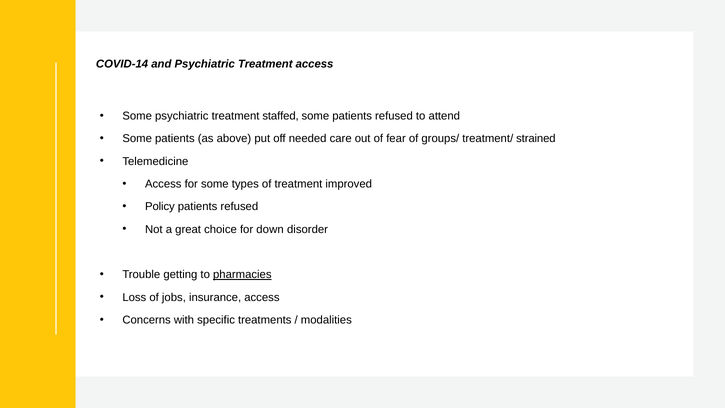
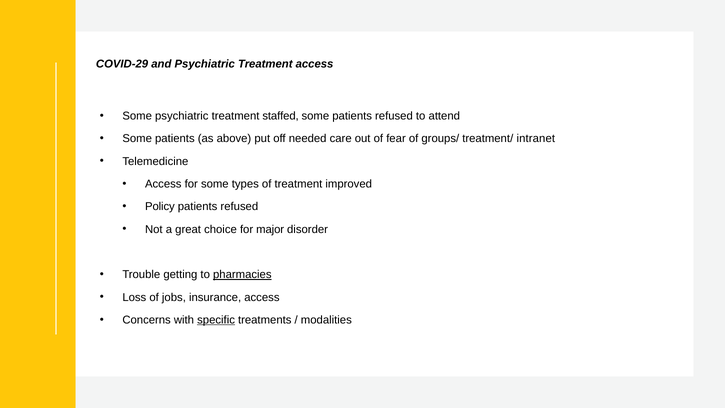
COVID-14: COVID-14 -> COVID-29 (122, 64)
strained: strained -> intranet (536, 139)
down: down -> major (270, 229)
specific underline: none -> present (216, 320)
